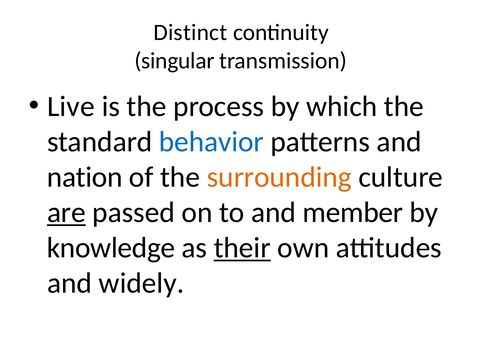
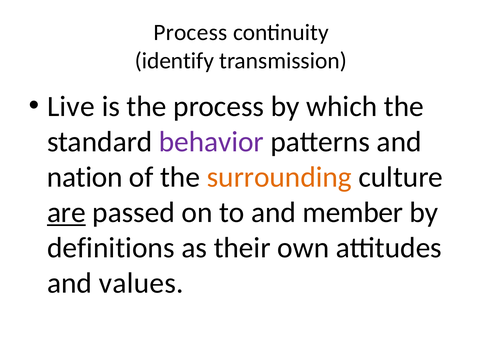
Distinct: Distinct -> Process (190, 33)
singular: singular -> identify (174, 61)
behavior colour: blue -> purple (211, 142)
knowledge: knowledge -> definitions (111, 248)
their underline: present -> none (242, 248)
widely: widely -> values (141, 283)
